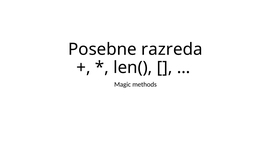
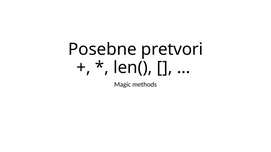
razreda: razreda -> pretvori (172, 49)
